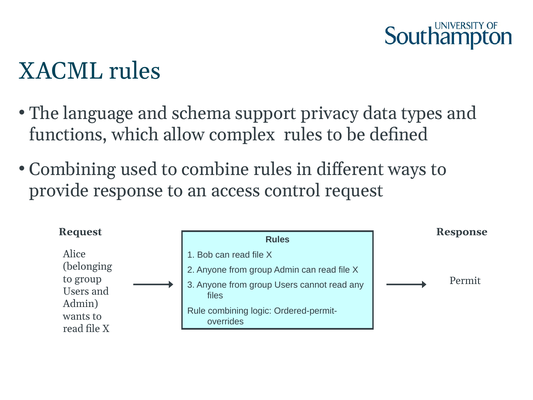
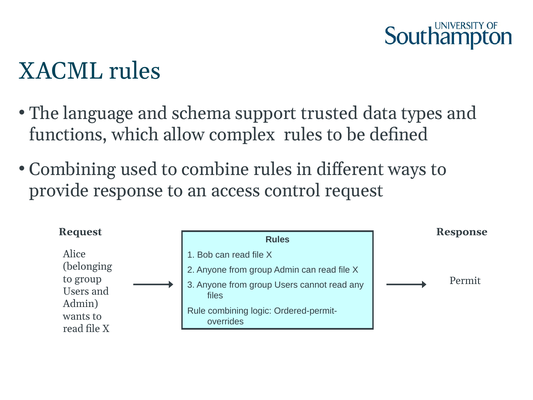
privacy: privacy -> trusted (330, 113)
